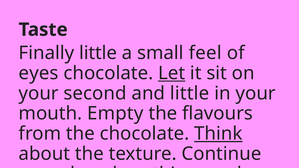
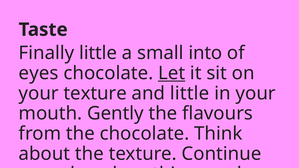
feel: feel -> into (205, 53)
your second: second -> texture (95, 93)
Empty: Empty -> Gently (115, 114)
Think underline: present -> none (218, 134)
